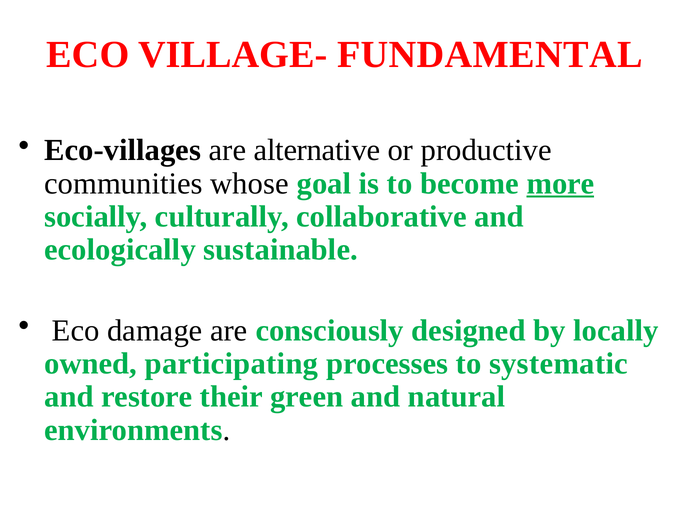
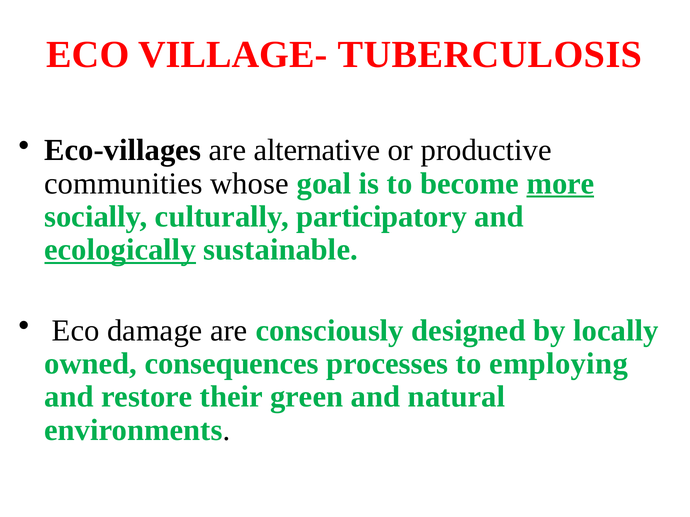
FUNDAMENTAL: FUNDAMENTAL -> TUBERCULOSIS (490, 54)
collaborative: collaborative -> participatory (382, 217)
ecologically underline: none -> present (120, 250)
participating: participating -> consequences (232, 364)
systematic: systematic -> employing (559, 364)
